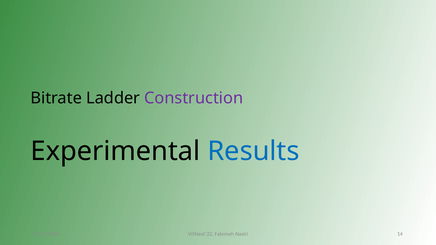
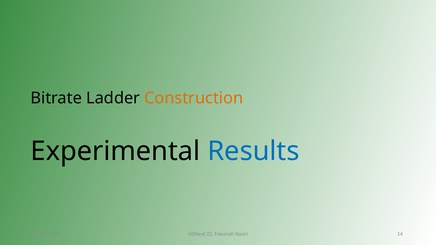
Construction colour: purple -> orange (194, 98)
